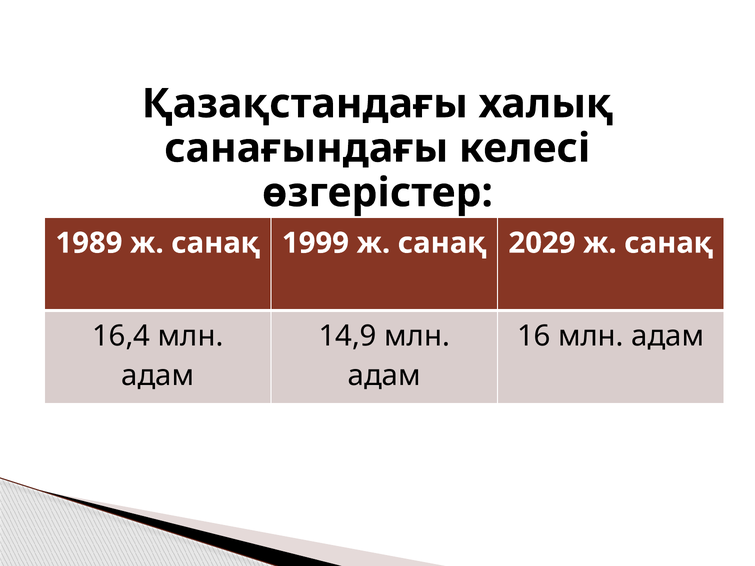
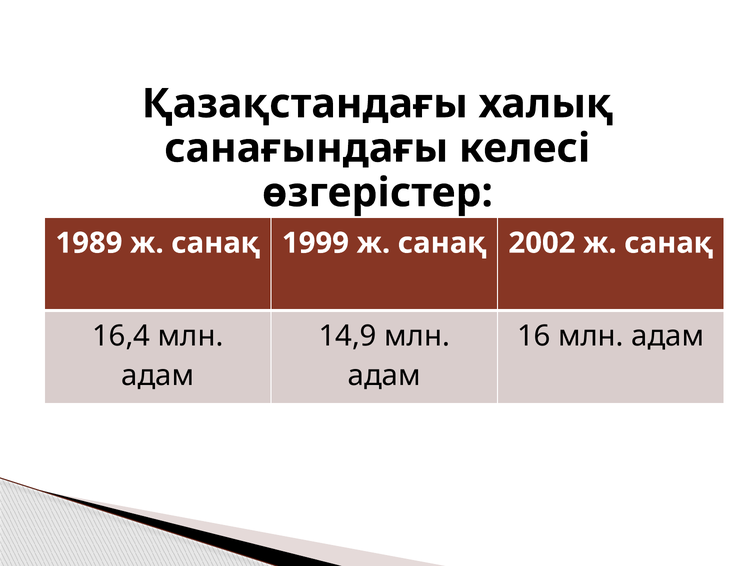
2029: 2029 -> 2002 (542, 243)
